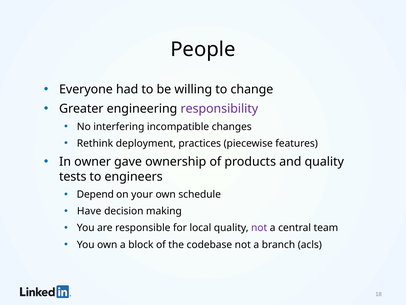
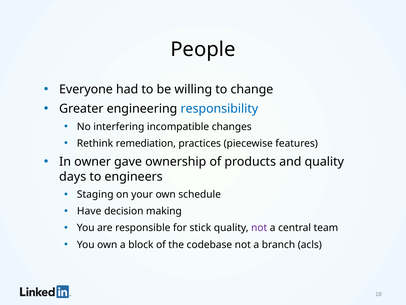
responsibility colour: purple -> blue (219, 109)
deployment: deployment -> remediation (146, 143)
tests: tests -> days (73, 176)
Depend: Depend -> Staging (95, 194)
local: local -> stick (200, 228)
